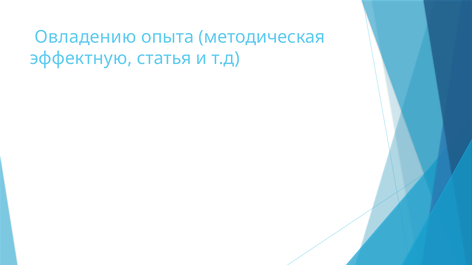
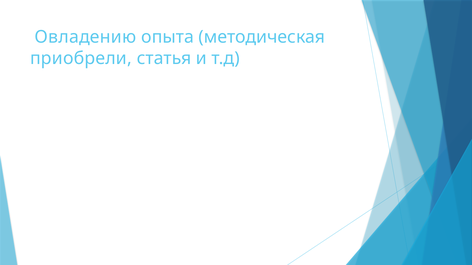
эффектную: эффектную -> приобрели (81, 58)
